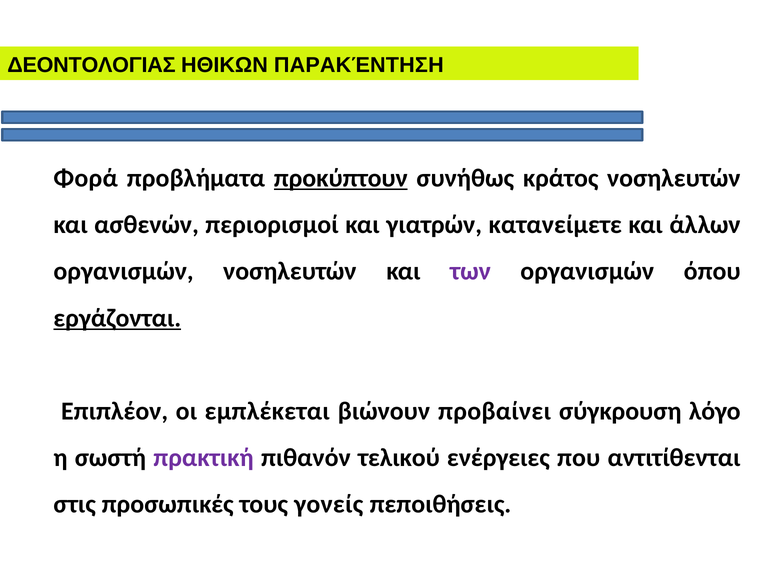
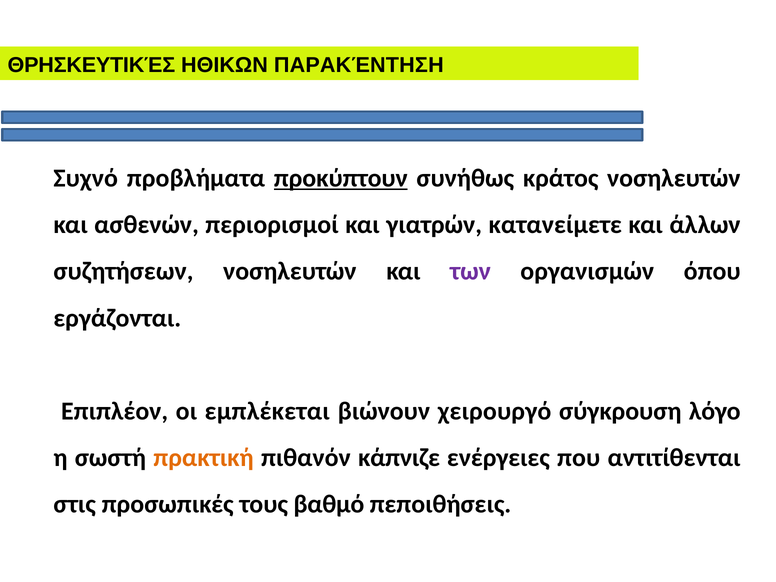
ΔΕΟΝΤΟΛΟΓΙΑΣ: ΔΕΟΝΤΟΛΟΓΙΑΣ -> ΘΡΗΣΚΕΥΤΙΚΈΣ (91, 65)
Φορά: Φορά -> Συχνό (86, 178)
οργανισμών: οργανισμών -> συζητήσεων (123, 271)
εργάζονται underline: present -> none (117, 318)
προβαίνει: προβαίνει -> χειρουργό (495, 411)
πρακτική colour: purple -> orange (203, 458)
τελικού: τελικού -> κάπνιζε (399, 458)
γονείς: γονείς -> βαθμό (329, 504)
